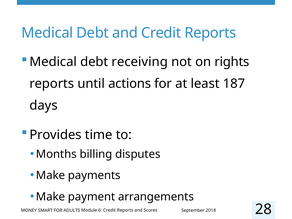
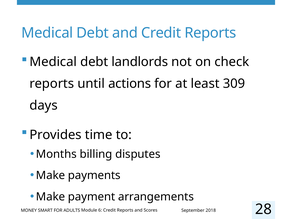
receiving: receiving -> landlords (140, 62)
rights: rights -> check (232, 62)
187: 187 -> 309 (234, 84)
